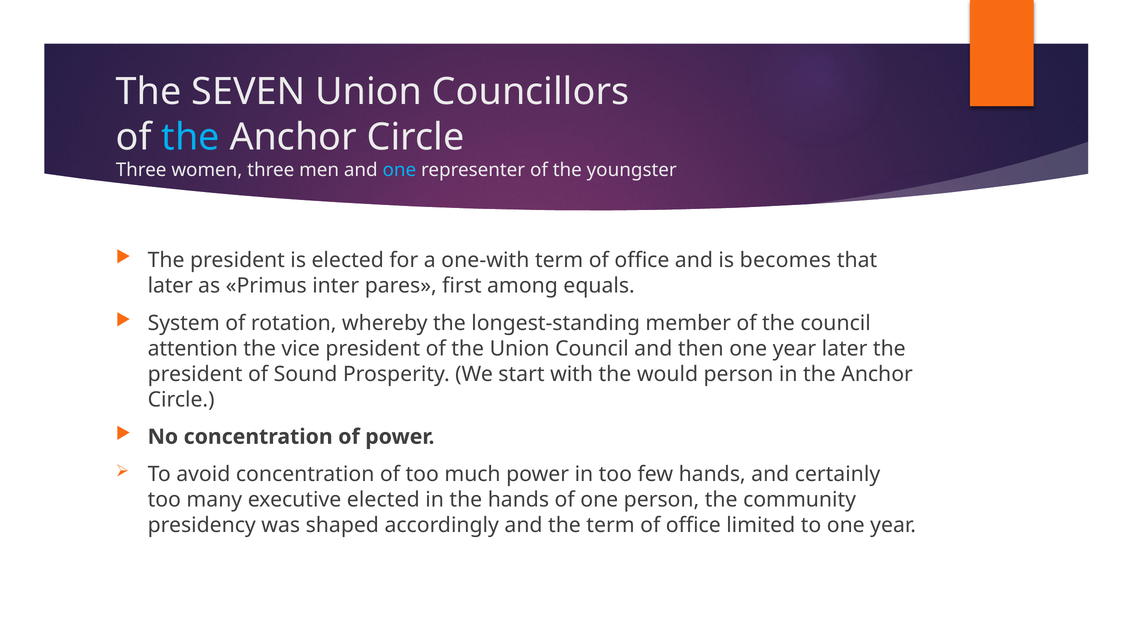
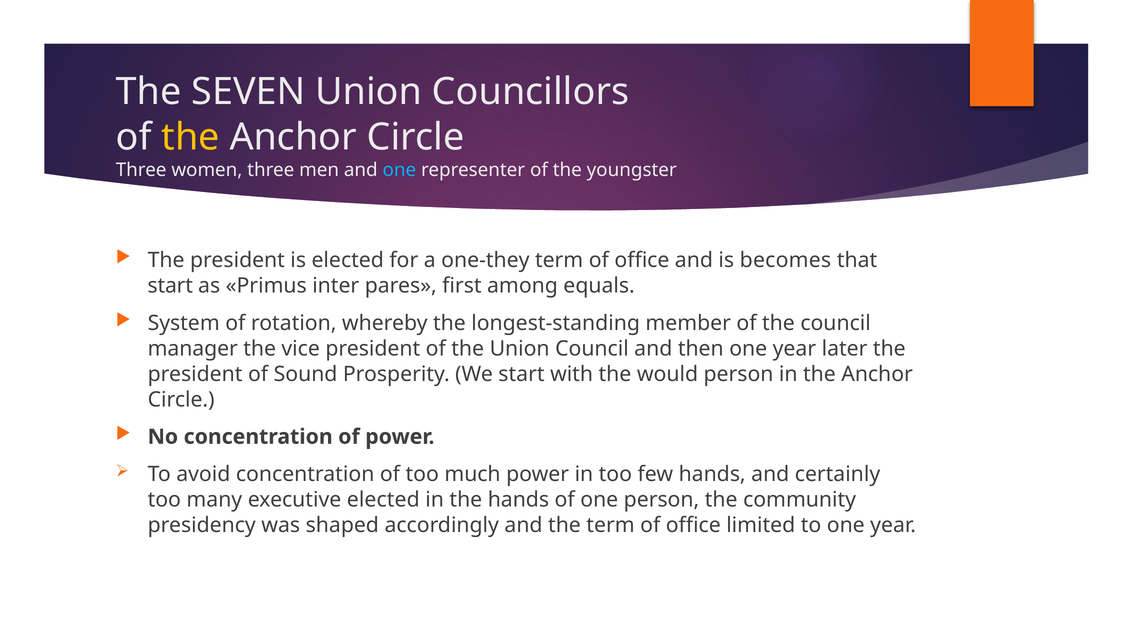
the colour: light blue -> yellow (191, 137)
one-with: one-with -> one-they (485, 260)
later: later -> start (170, 286)
attention: attention -> manager (193, 349)
